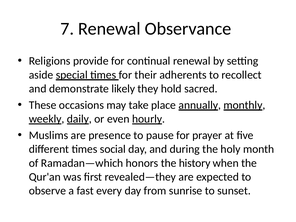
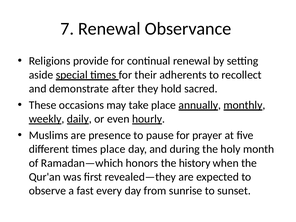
likely: likely -> after (123, 89)
times social: social -> place (113, 149)
